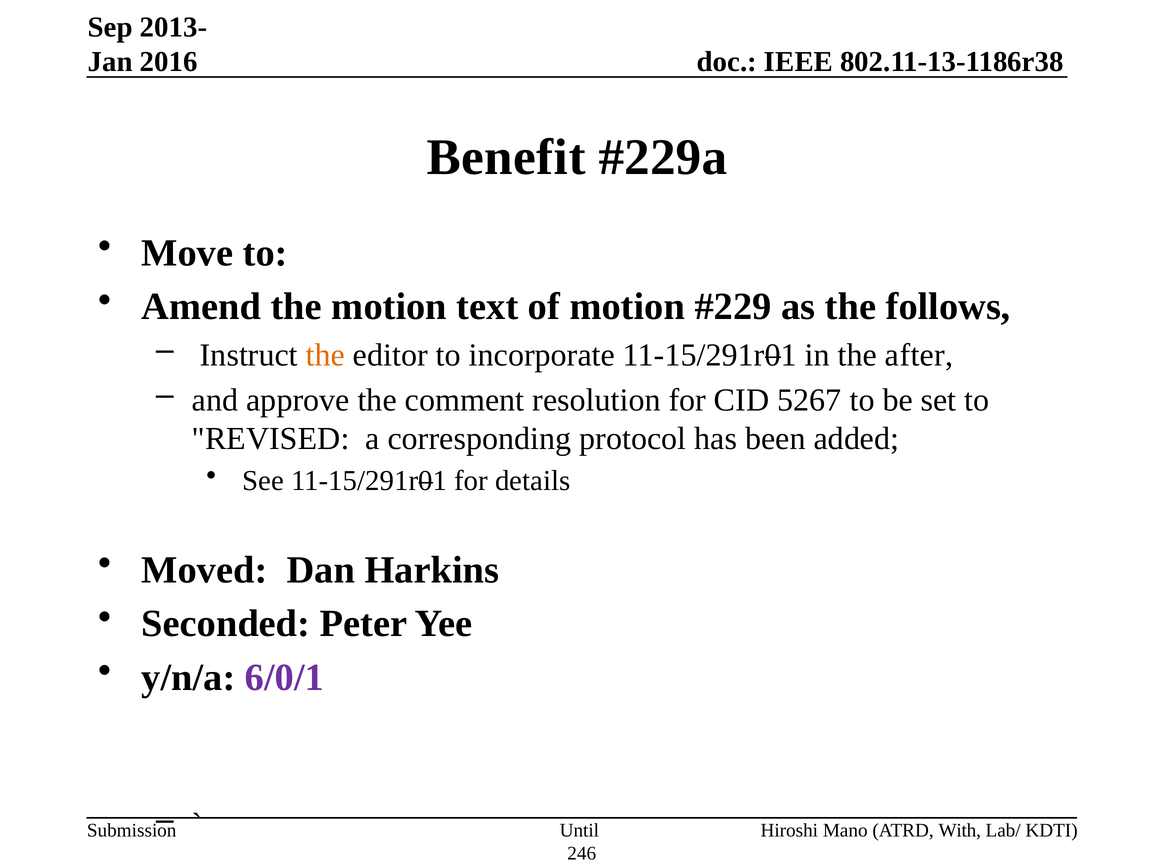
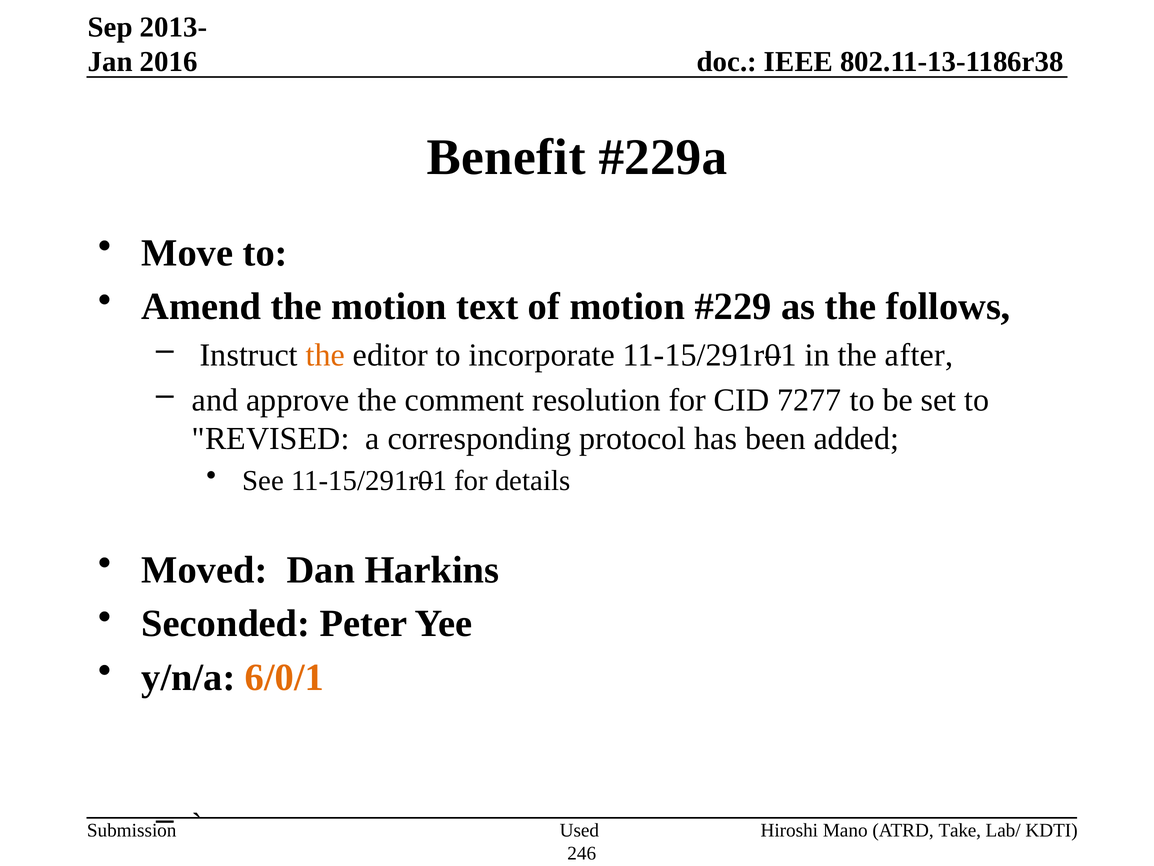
5267: 5267 -> 7277 (809, 400)
6/0/1 colour: purple -> orange (285, 677)
With: With -> Take (960, 830)
Until: Until -> Used (579, 830)
